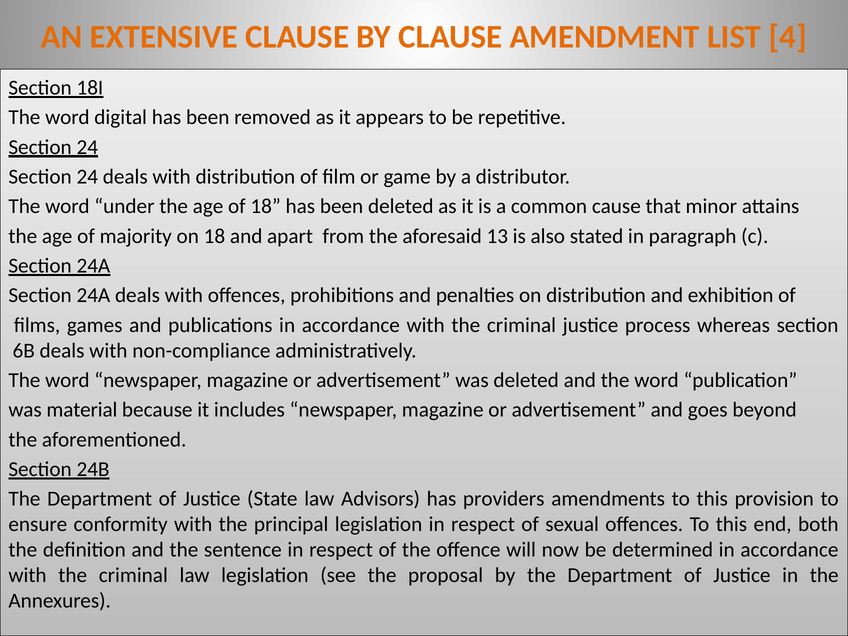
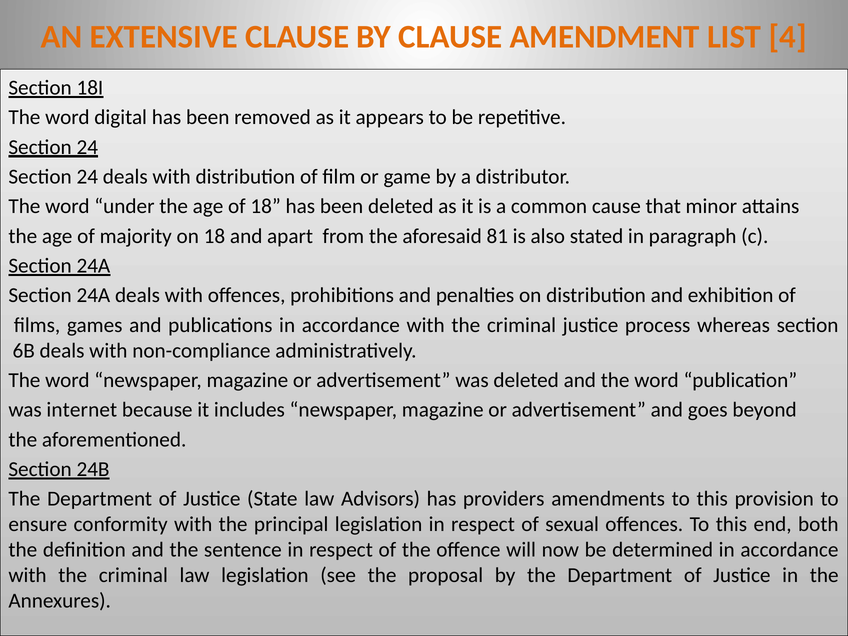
13: 13 -> 81 (497, 236)
material: material -> internet (82, 410)
